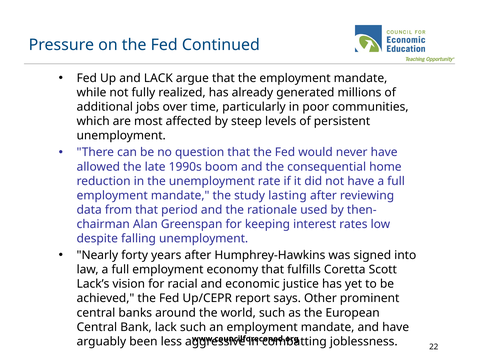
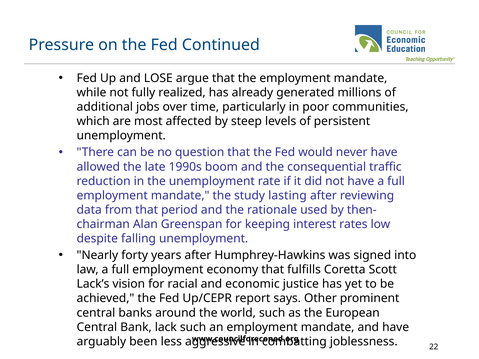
and LACK: LACK -> LOSE (158, 78)
home: home -> traffic (385, 167)
